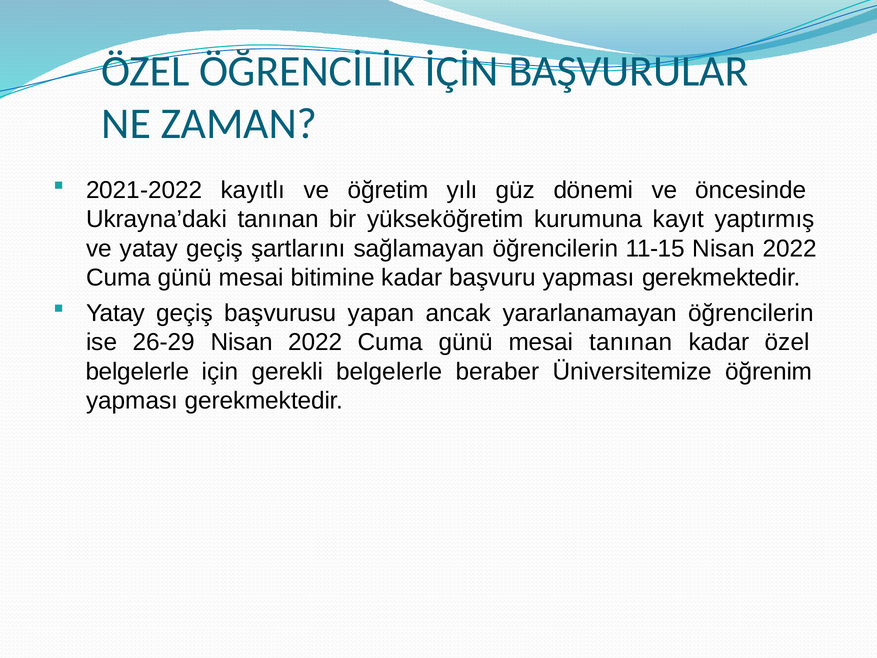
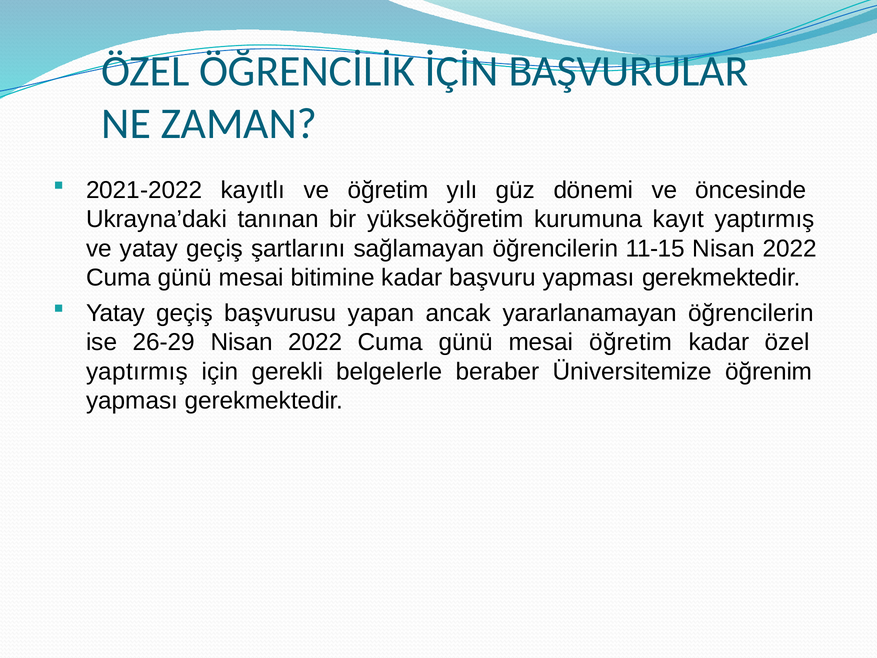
mesai tanınan: tanınan -> öğretim (631, 342)
belgelerle: belgelerle -> yaptırmış (137, 371)
